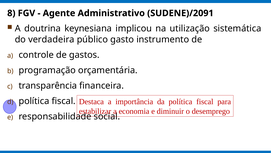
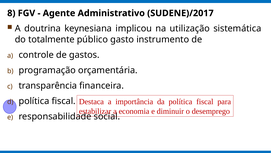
SUDENE)/2091: SUDENE)/2091 -> SUDENE)/2017 (180, 13)
verdadeira: verdadeira -> totalmente (51, 39)
